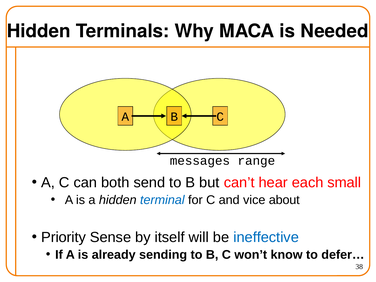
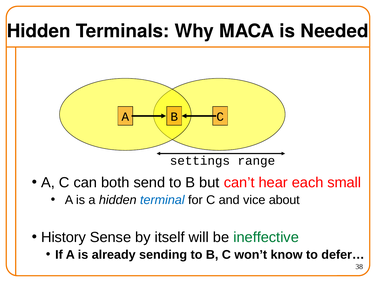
messages: messages -> settings (200, 161)
Priority: Priority -> History (64, 237)
ineffective colour: blue -> green (266, 237)
